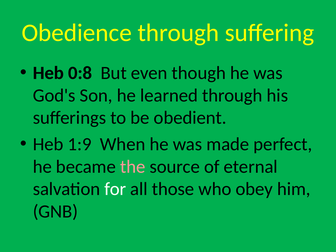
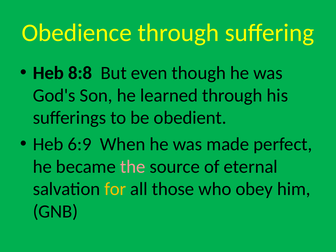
0:8: 0:8 -> 8:8 (80, 73)
1:9: 1:9 -> 6:9 (80, 144)
for colour: white -> yellow (115, 189)
